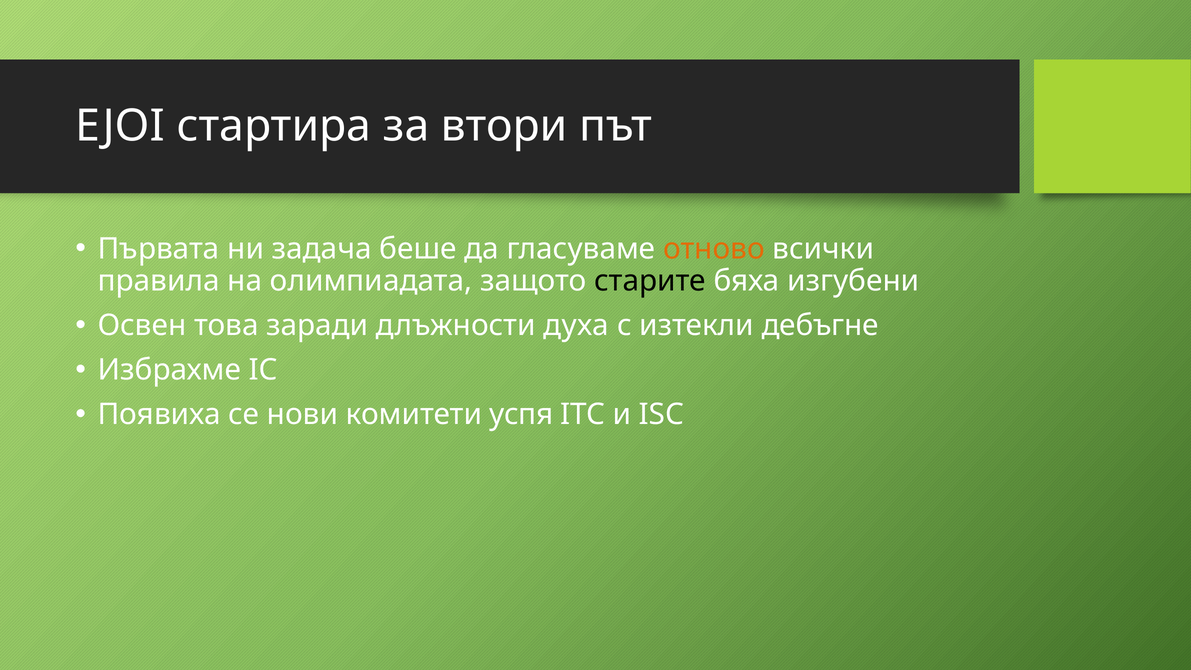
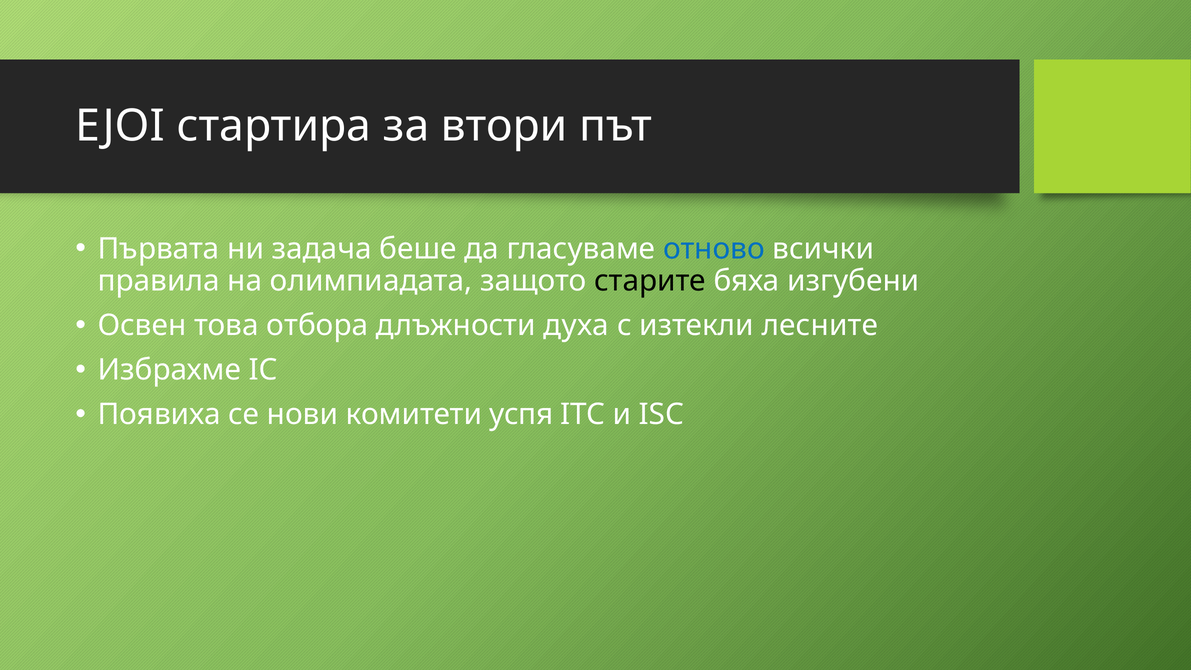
отново colour: orange -> blue (714, 249)
заради: заради -> отбора (317, 325)
дебъгне: дебъгне -> лесните (820, 325)
